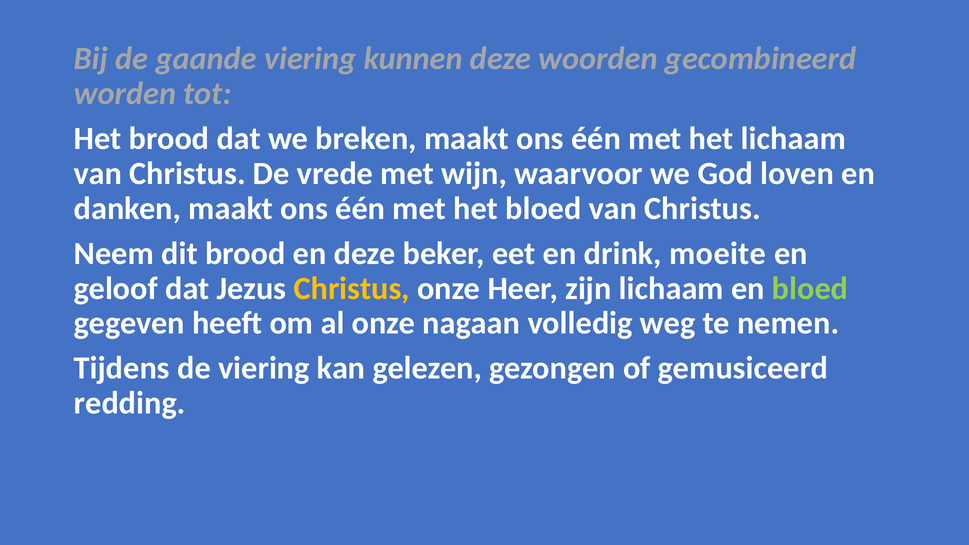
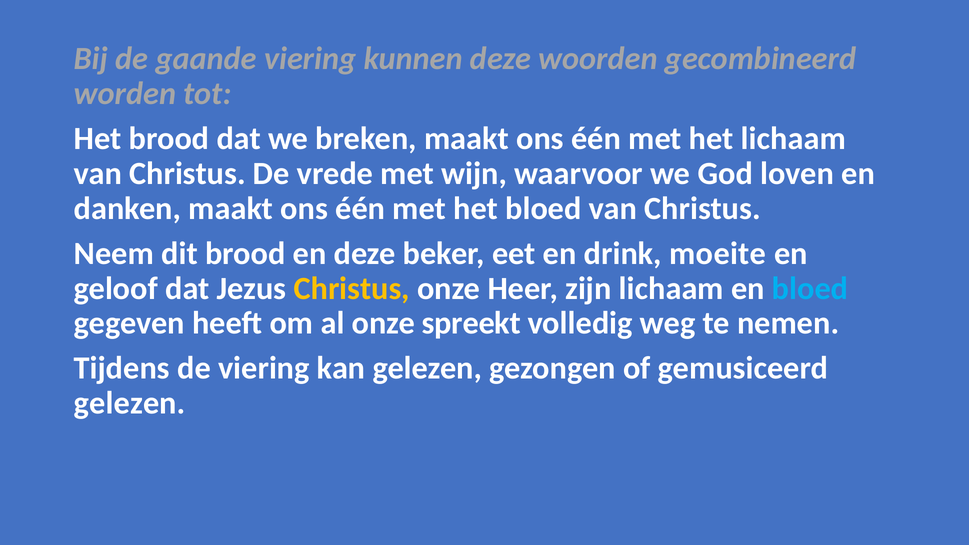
bloed colour: light green -> light blue (810, 288)
nagaan: nagaan -> spreekt (471, 323)
redding: redding -> gelezen (130, 403)
